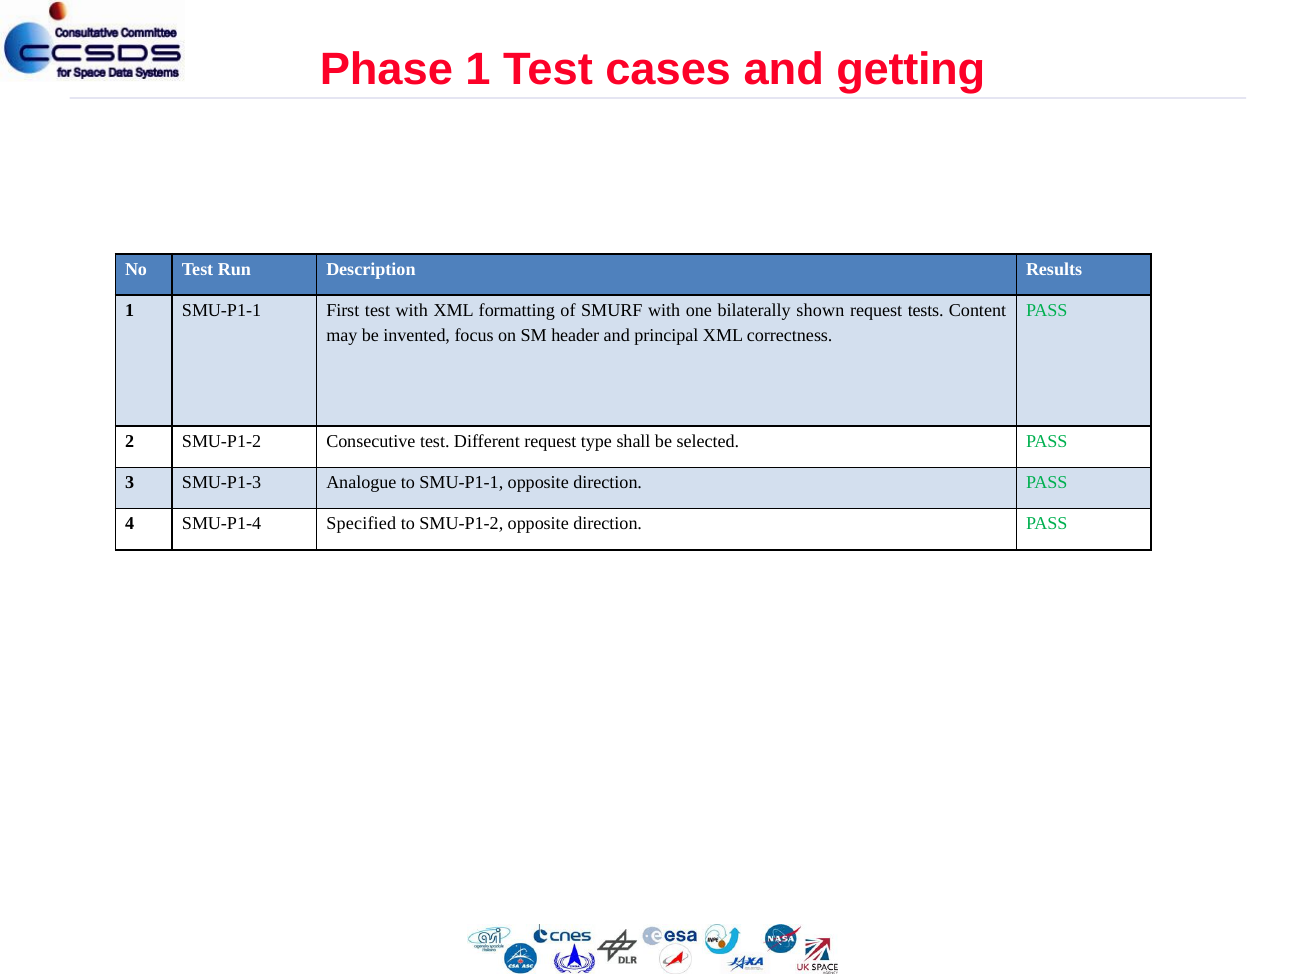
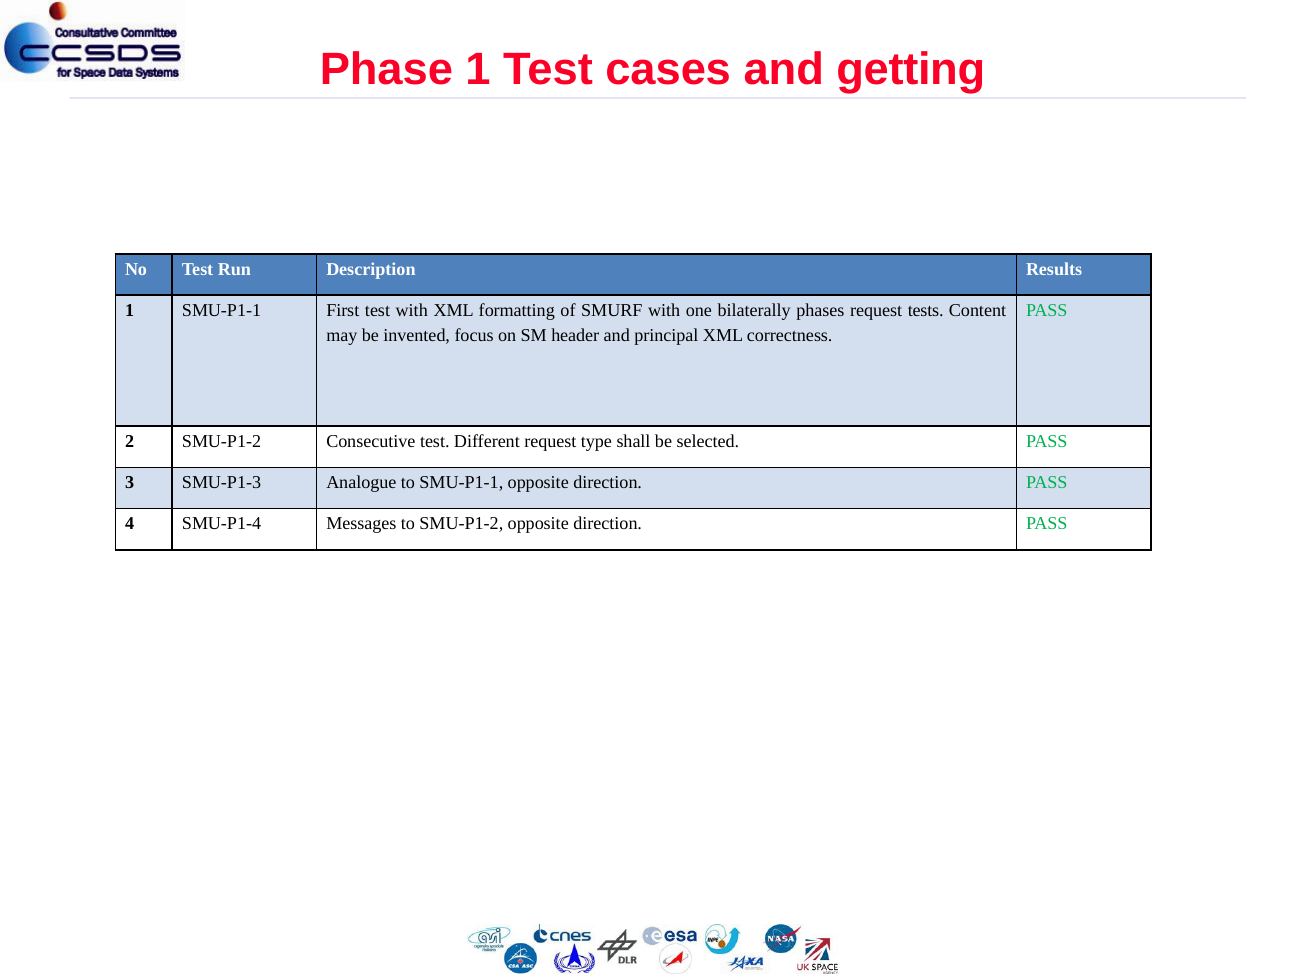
shown: shown -> phases (820, 310)
Specified: Specified -> Messages (361, 524)
